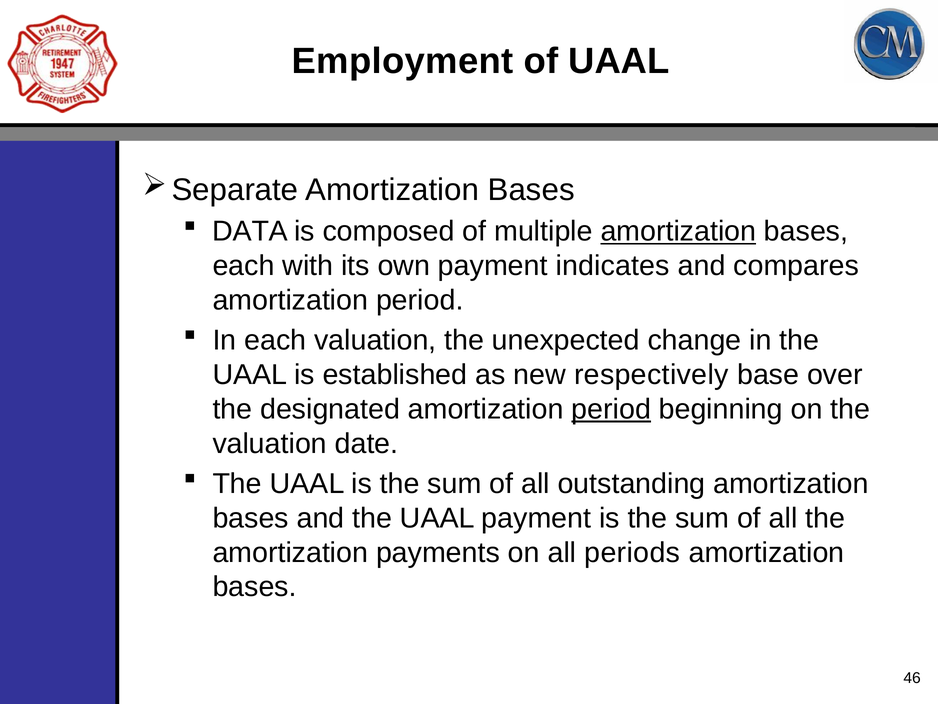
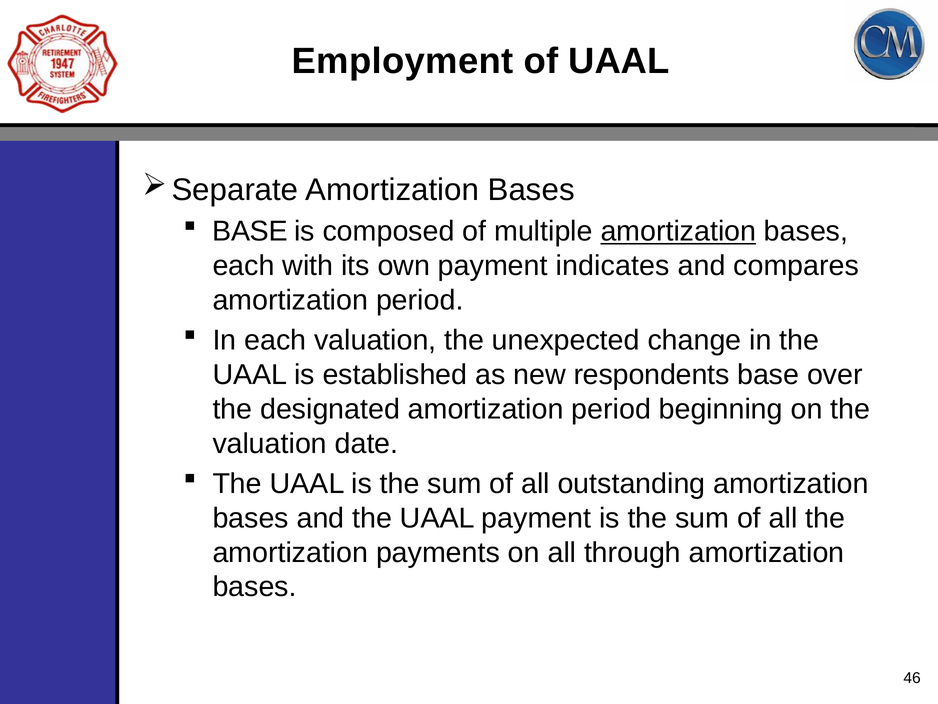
DATA: DATA -> BASE (250, 231)
respectively: respectively -> respondents (652, 375)
period underline: present -> none (611, 409)
periods: periods -> through (632, 552)
